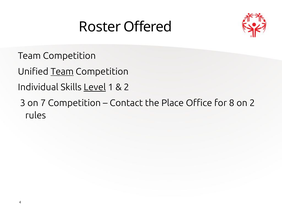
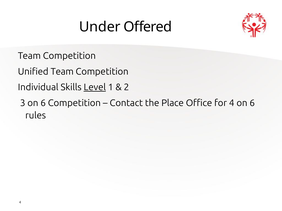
Roster: Roster -> Under (100, 27)
Team underline: present -> none (62, 72)
3 on 7: 7 -> 6 (43, 103)
for 8: 8 -> 4 (232, 103)
2: 2 -> 6 (252, 103)
